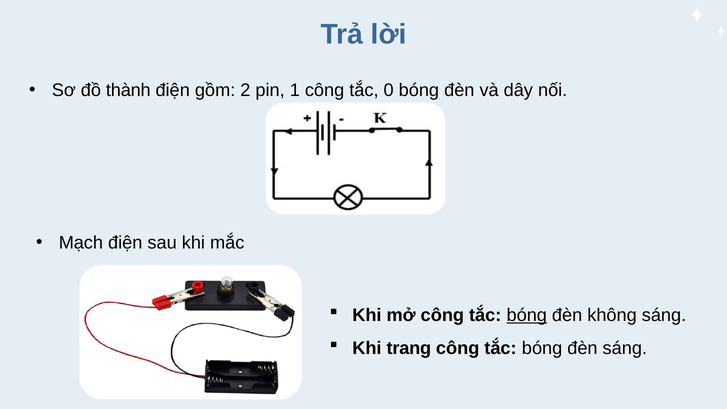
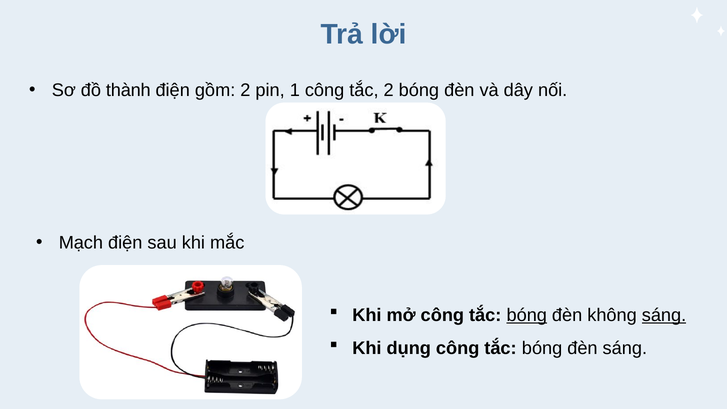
tắc 0: 0 -> 2 (389, 90)
sáng underline: none -> present (664, 315)
trang: trang -> dụng (409, 348)
